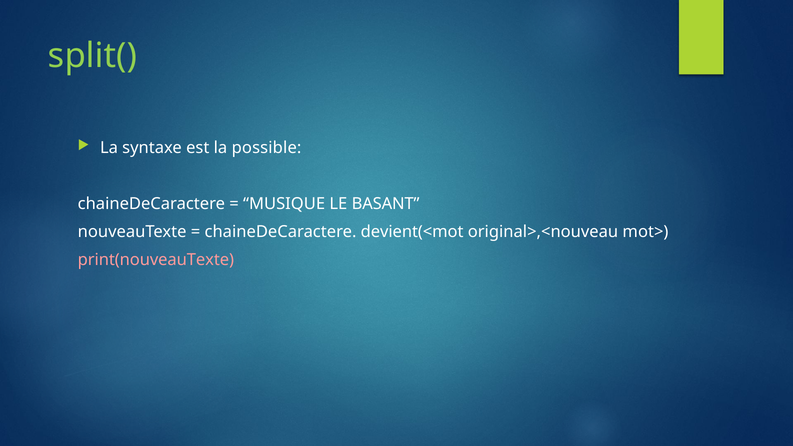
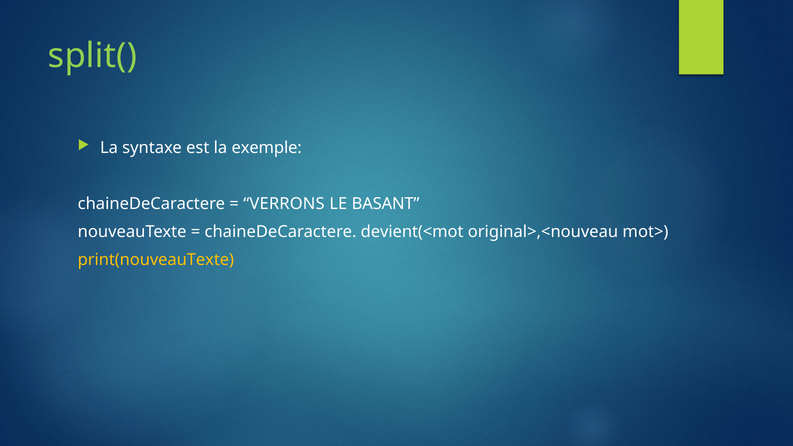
possible: possible -> exemple (267, 148)
MUSIQUE: MUSIQUE -> VERRONS (284, 204)
print(nouveauTexte colour: pink -> yellow (156, 260)
